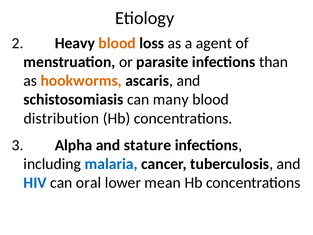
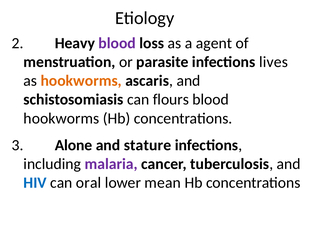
blood colour: orange -> purple (117, 43)
than: than -> lives (274, 62)
many: many -> flours (171, 99)
distribution: distribution -> hookworms (61, 118)
Alpha: Alpha -> Alone (74, 145)
malaria colour: blue -> purple (111, 164)
